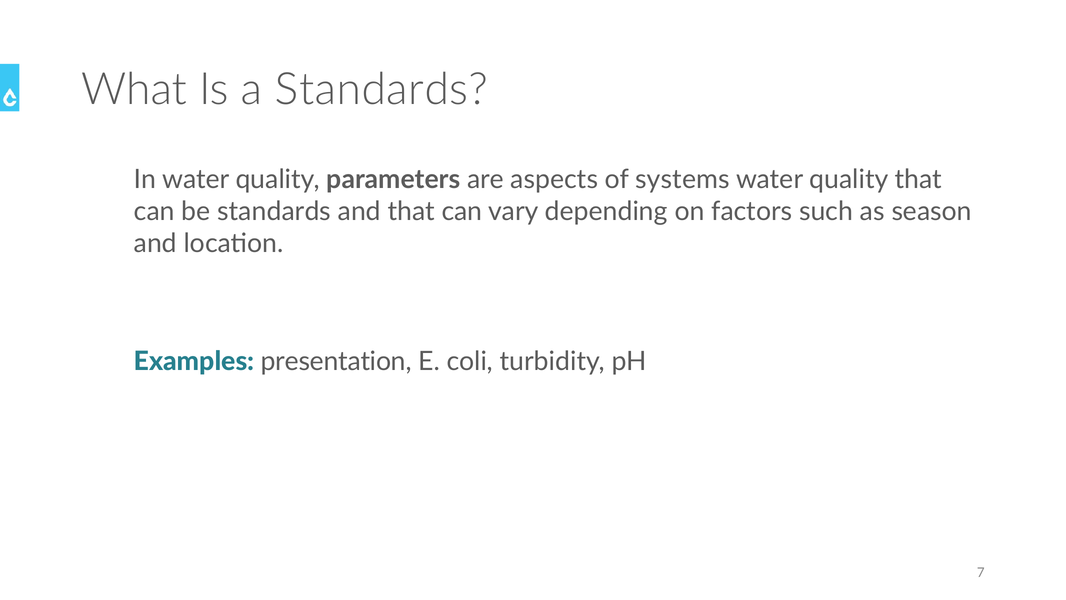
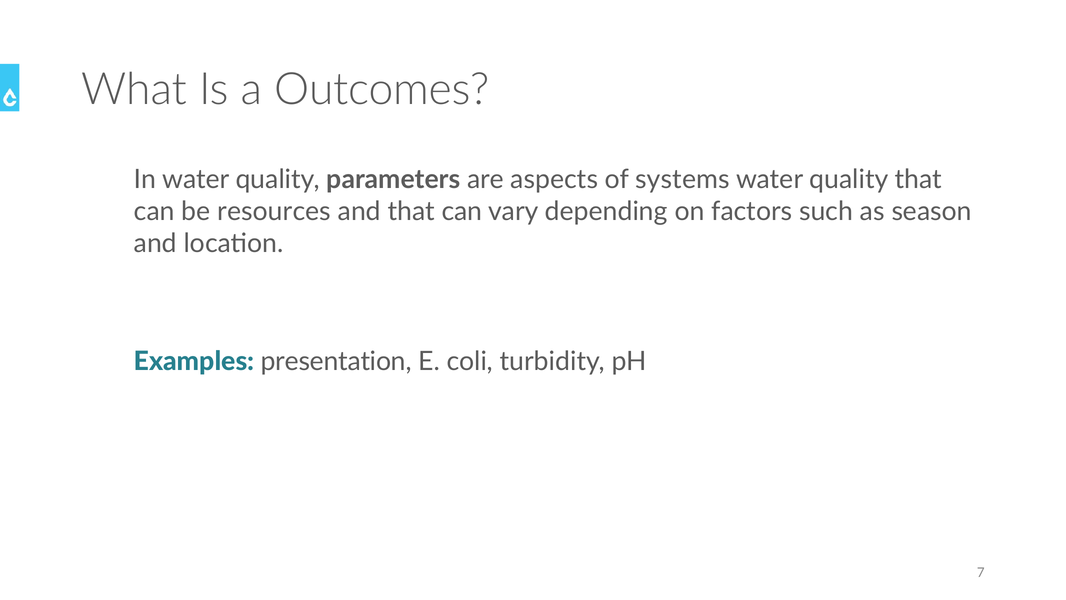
a Standards: Standards -> Outcomes (382, 90)
be standards: standards -> resources (274, 211)
